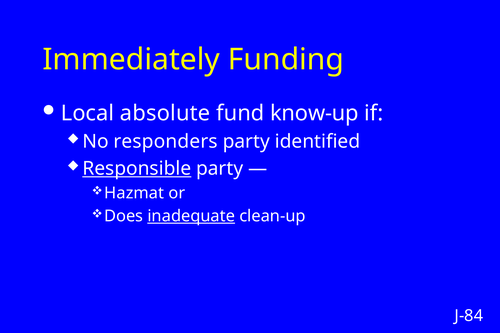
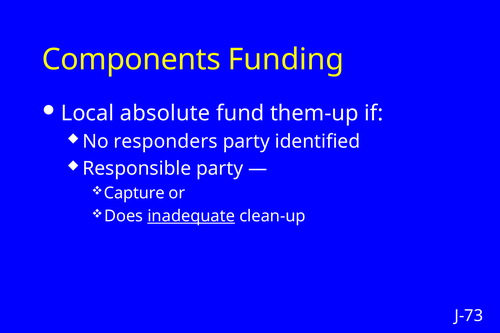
Immediately: Immediately -> Components (131, 59)
know-up: know-up -> them-up (314, 113)
Responsible underline: present -> none (137, 168)
Hazmat: Hazmat -> Capture (134, 193)
J-84: J-84 -> J-73 (469, 316)
